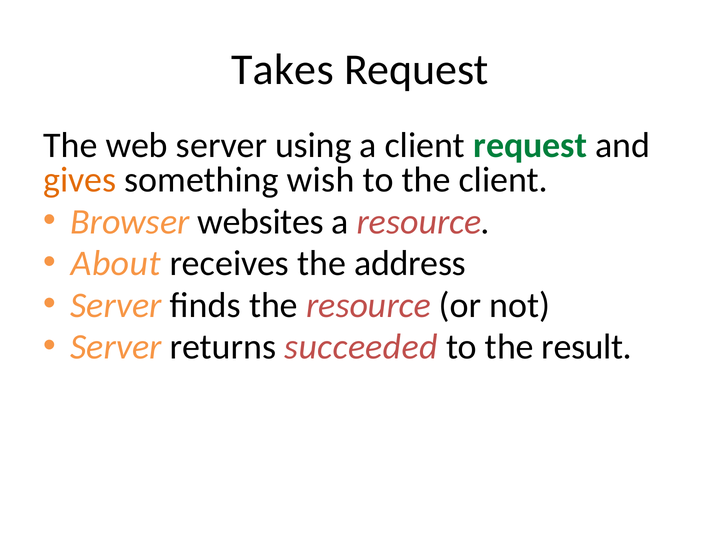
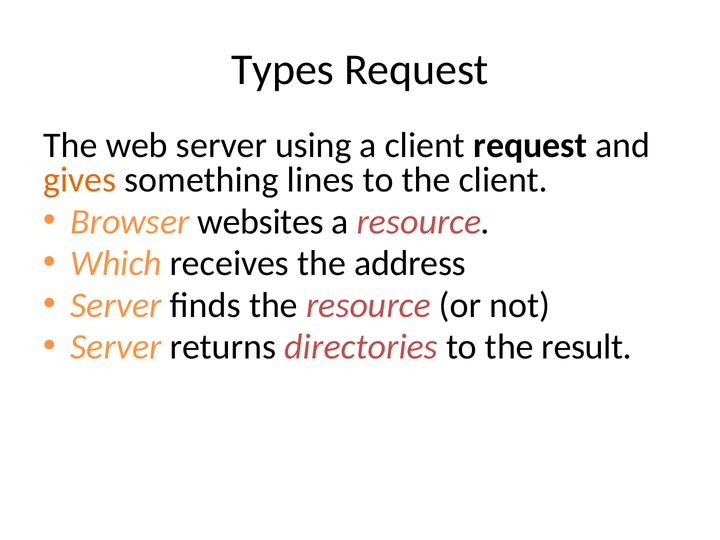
Takes: Takes -> Types (283, 70)
request colour: green -> black (530, 145)
wish: wish -> lines (321, 180)
About: About -> Which (116, 263)
succeeded: succeeded -> directories (361, 347)
